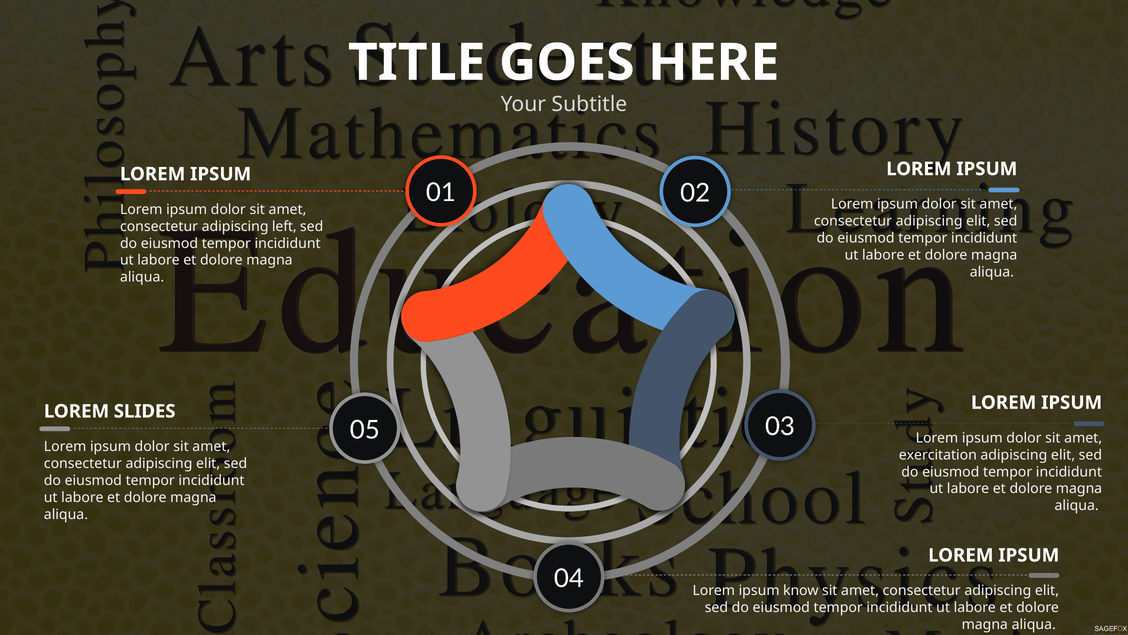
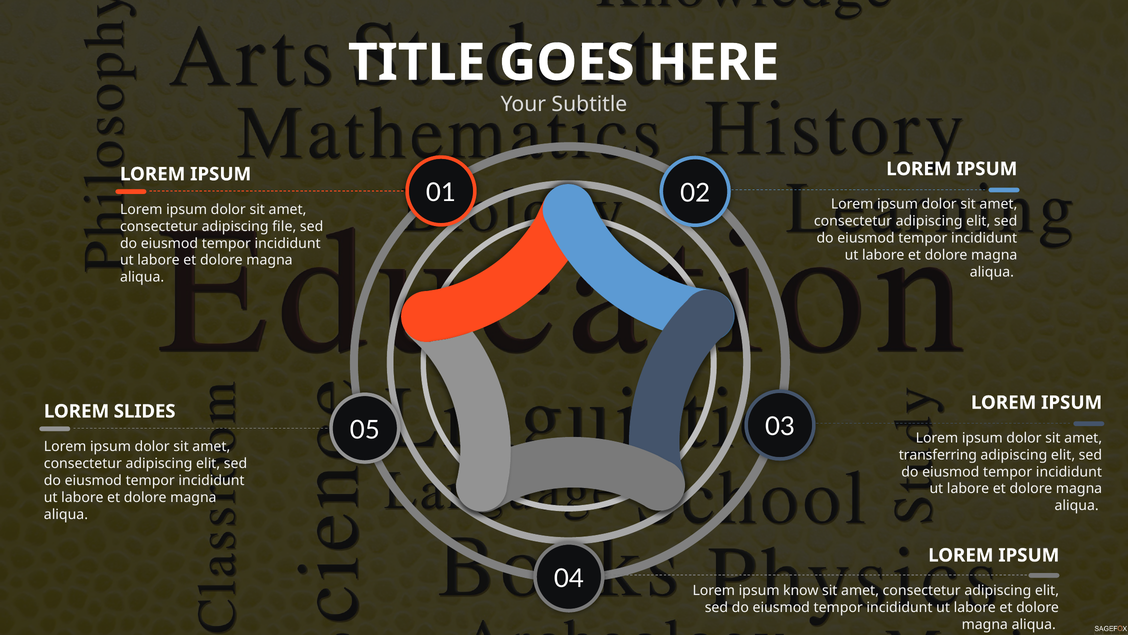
left: left -> file (284, 226)
exercitation: exercitation -> transferring (938, 455)
